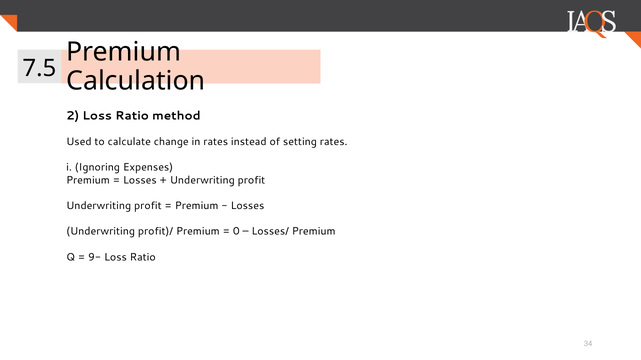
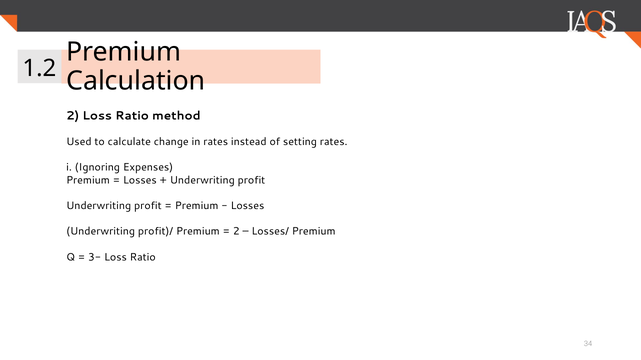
7.5: 7.5 -> 1.2 (39, 68)
0: 0 -> 2 (236, 232)
9-: 9- -> 3- (95, 257)
